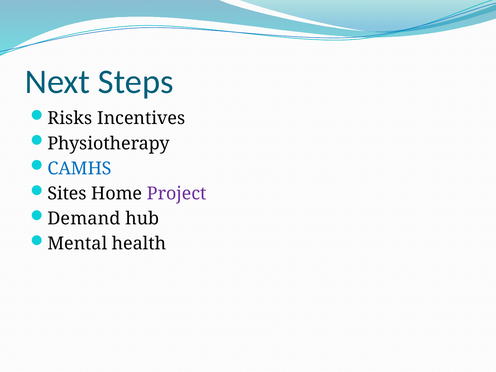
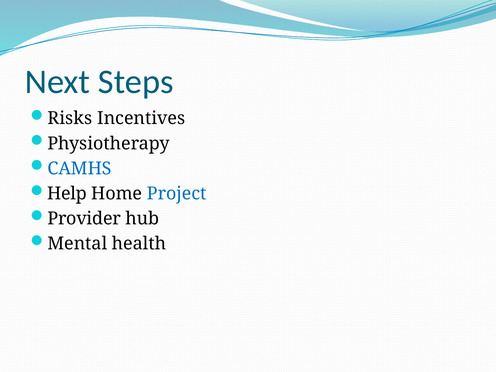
Sites: Sites -> Help (67, 194)
Project colour: purple -> blue (177, 194)
Demand: Demand -> Provider (84, 219)
